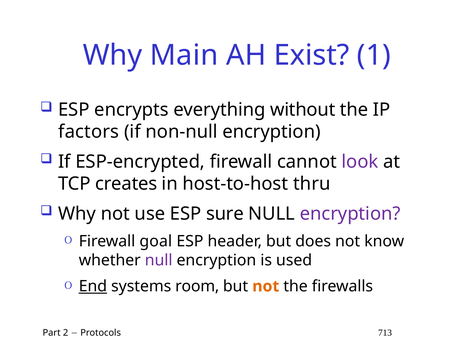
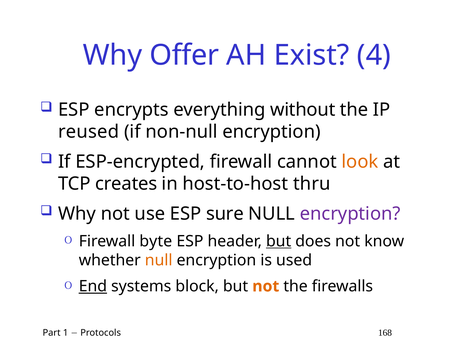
Main: Main -> Offer (184, 55)
1: 1 -> 4 (374, 55)
factors: factors -> reused (89, 132)
look colour: purple -> orange (360, 161)
goal: goal -> byte (156, 241)
but underline: none -> present (279, 241)
null colour: purple -> orange (159, 260)
room: room -> block (197, 286)
2: 2 -> 1 (66, 332)
713: 713 -> 168 (385, 332)
